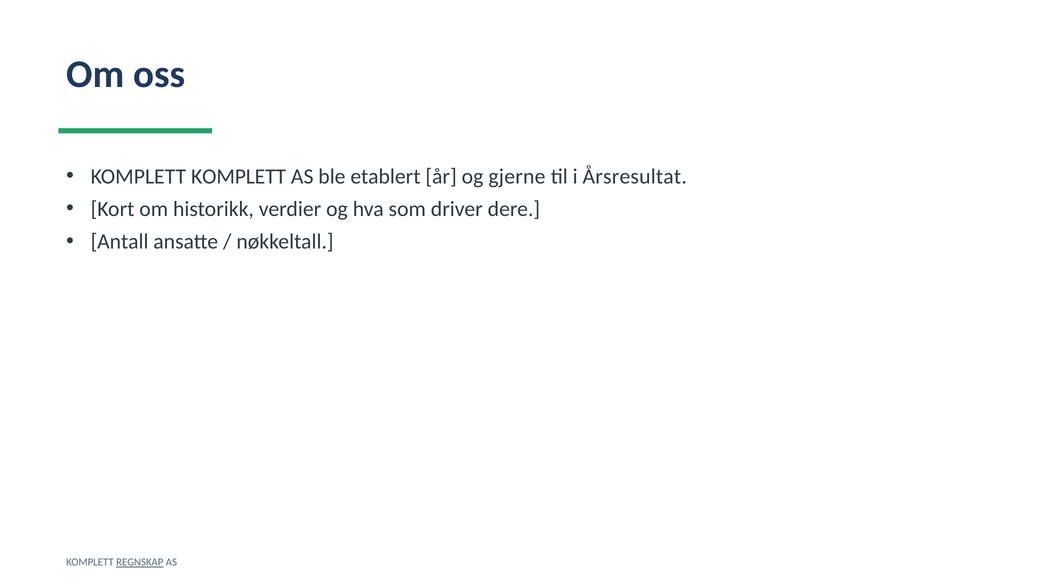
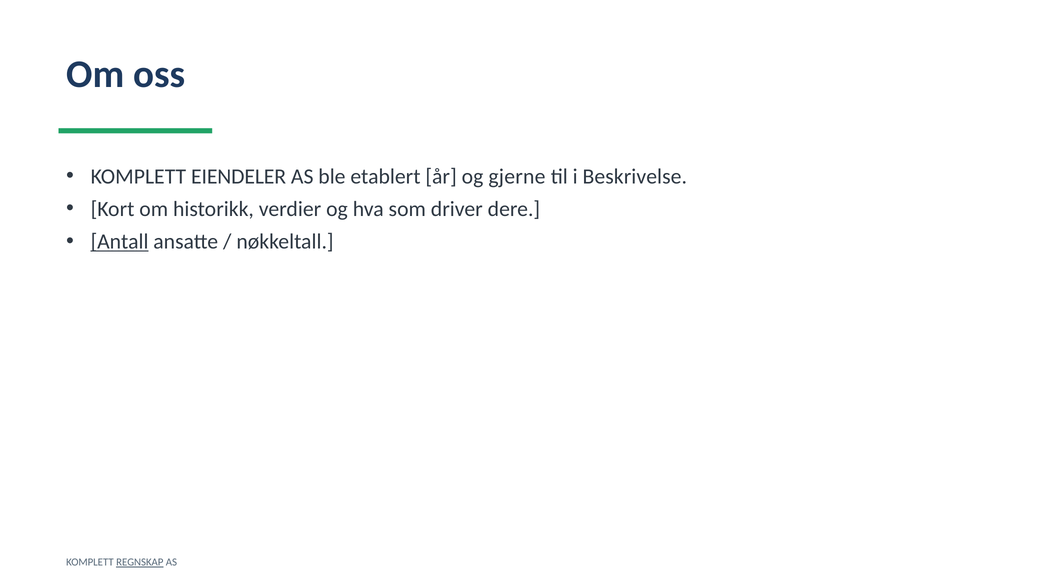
KOMPLETT KOMPLETT: KOMPLETT -> EIENDELER (239, 176)
Årsresultat: Årsresultat -> Beskrivelse (635, 176)
Antall underline: none -> present (120, 241)
